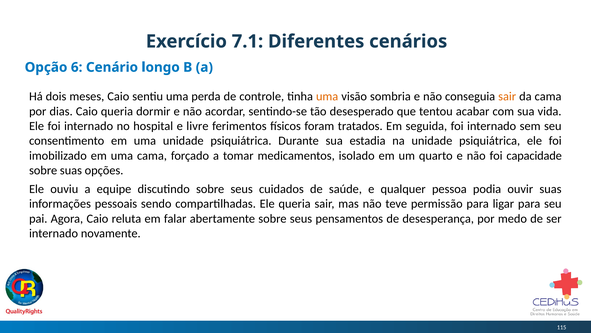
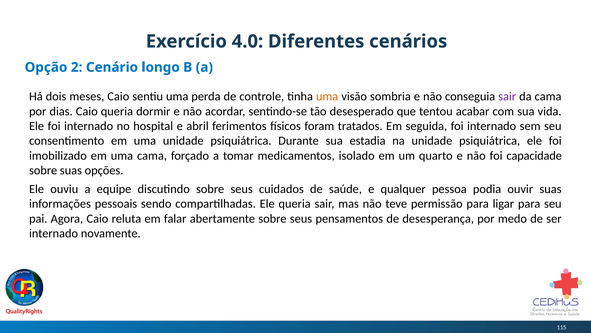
7.1: 7.1 -> 4.0 (247, 41)
6: 6 -> 2 (77, 67)
sair colour: orange -> purple (507, 96)
livre: livre -> abril (198, 126)
